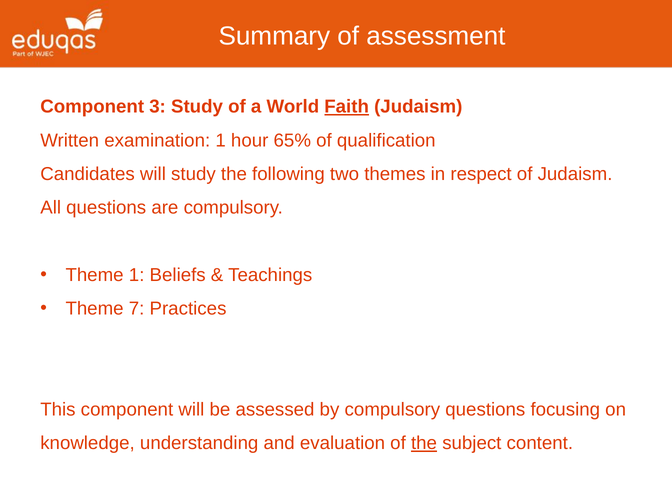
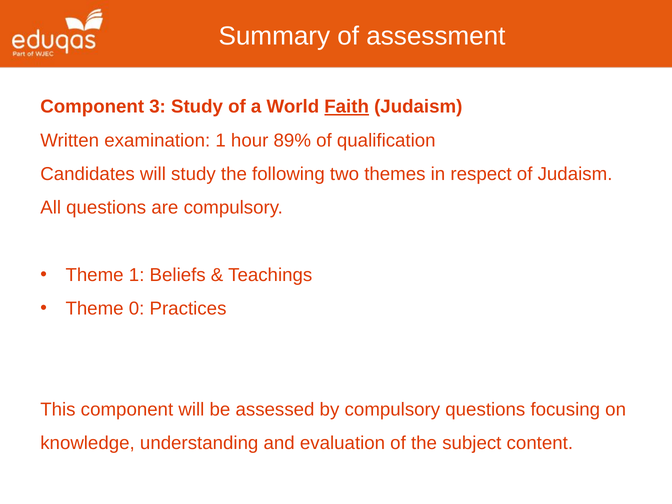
65%: 65% -> 89% (292, 140)
7: 7 -> 0 (137, 309)
the underline: present -> none (424, 443)
